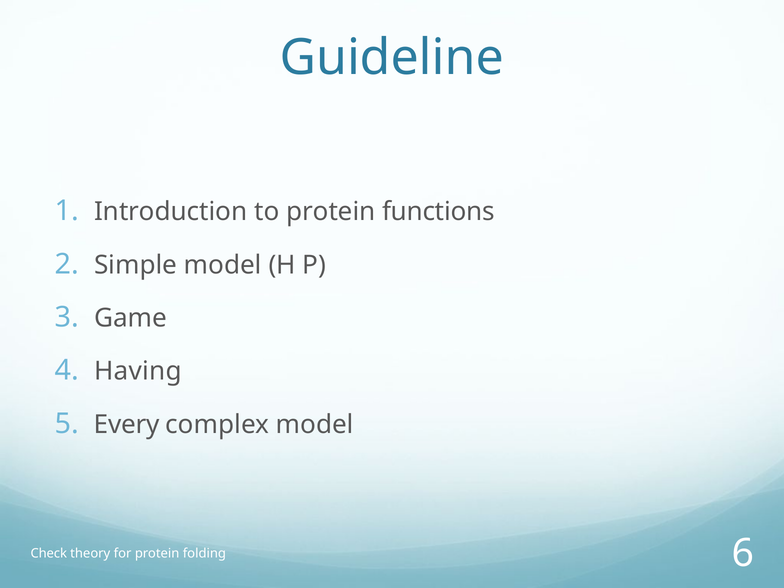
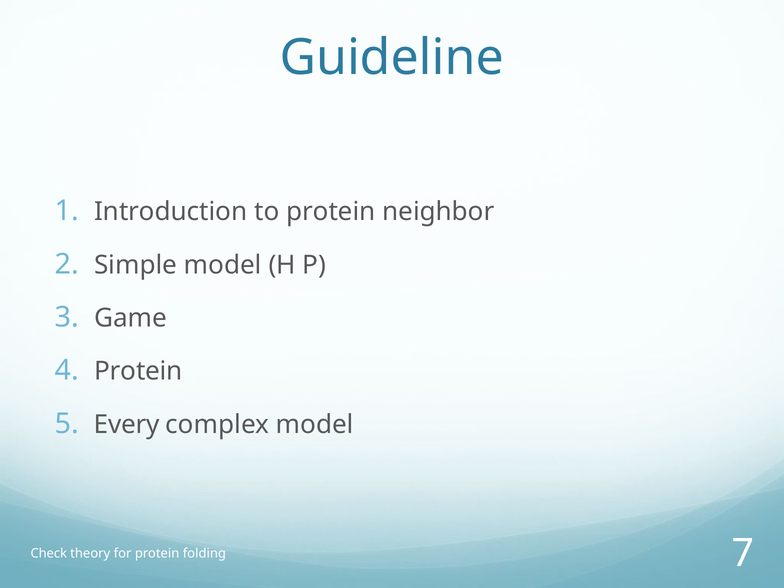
functions: functions -> neighbor (438, 212)
Having: Having -> Protein (138, 371)
6: 6 -> 7 (743, 553)
